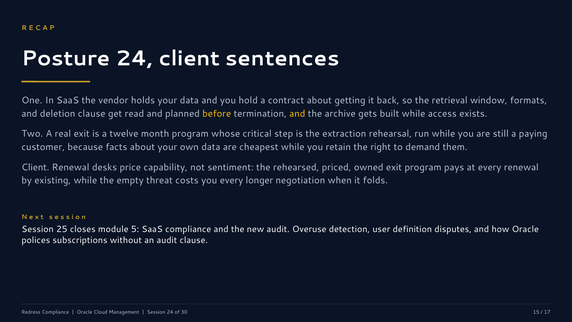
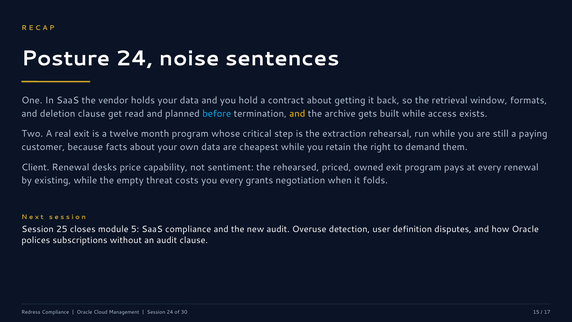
24 client: client -> noise (189, 58)
before colour: yellow -> light blue (217, 113)
longer: longer -> grants (259, 180)
